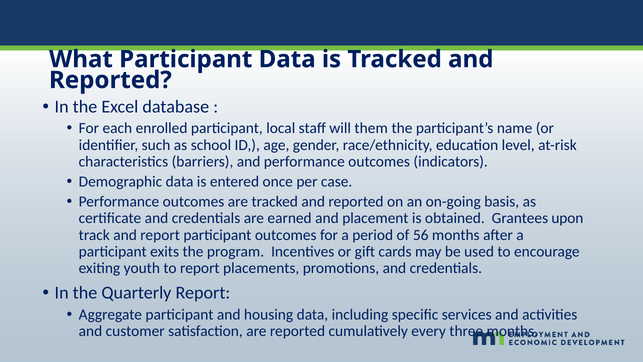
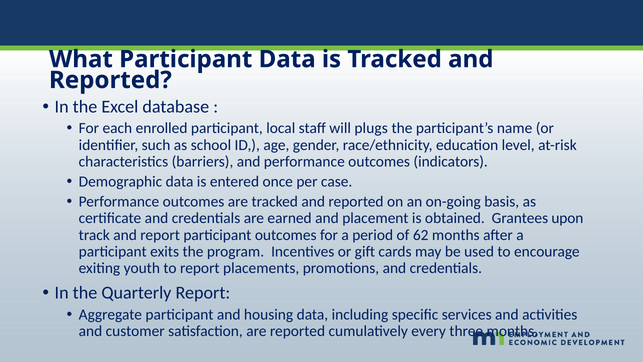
them: them -> plugs (371, 128)
56: 56 -> 62 (421, 235)
